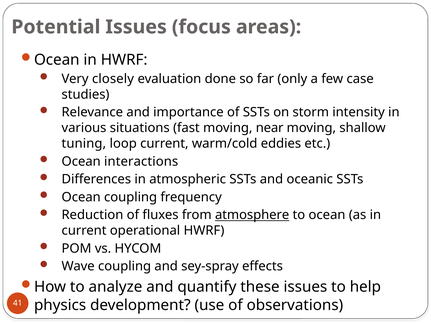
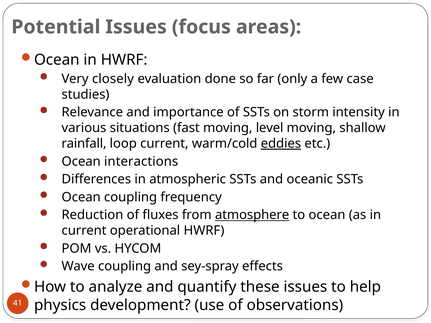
near: near -> level (270, 128)
tuning: tuning -> rainfall (84, 144)
eddies underline: none -> present (281, 144)
